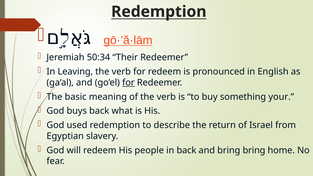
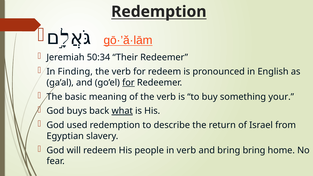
Leaving: Leaving -> Finding (75, 72)
what underline: none -> present (122, 111)
in back: back -> verb (186, 150)
